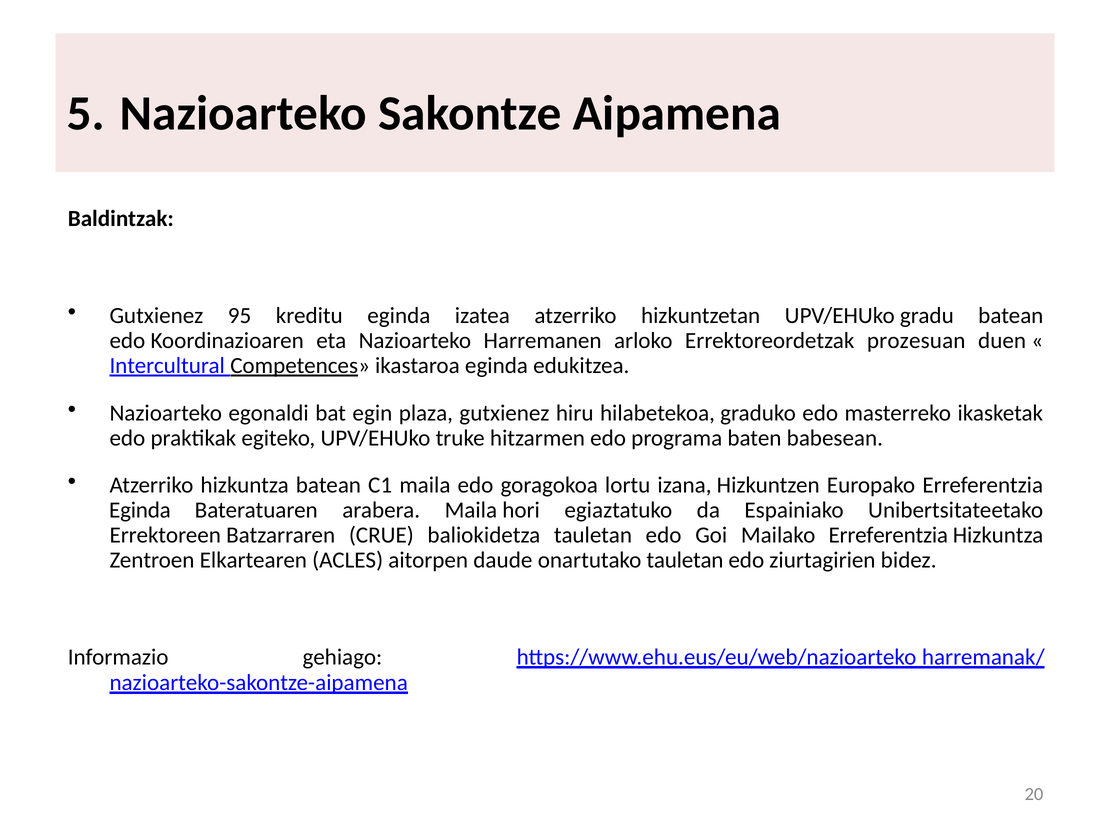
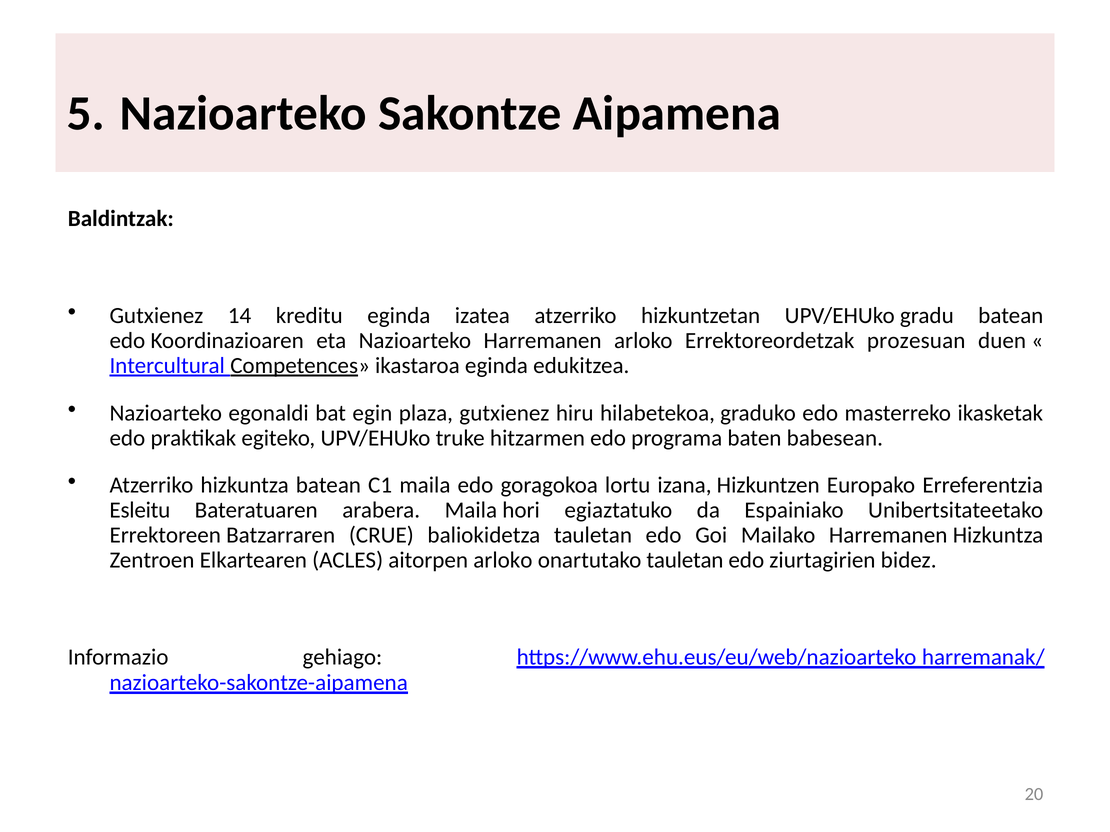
95: 95 -> 14 (239, 316)
Eginda: Eginda -> Esleitu (140, 511)
Mailako Erreferentzia: Erreferentzia -> Harremanen (888, 536)
aitorpen daude: daude -> arloko (503, 561)
